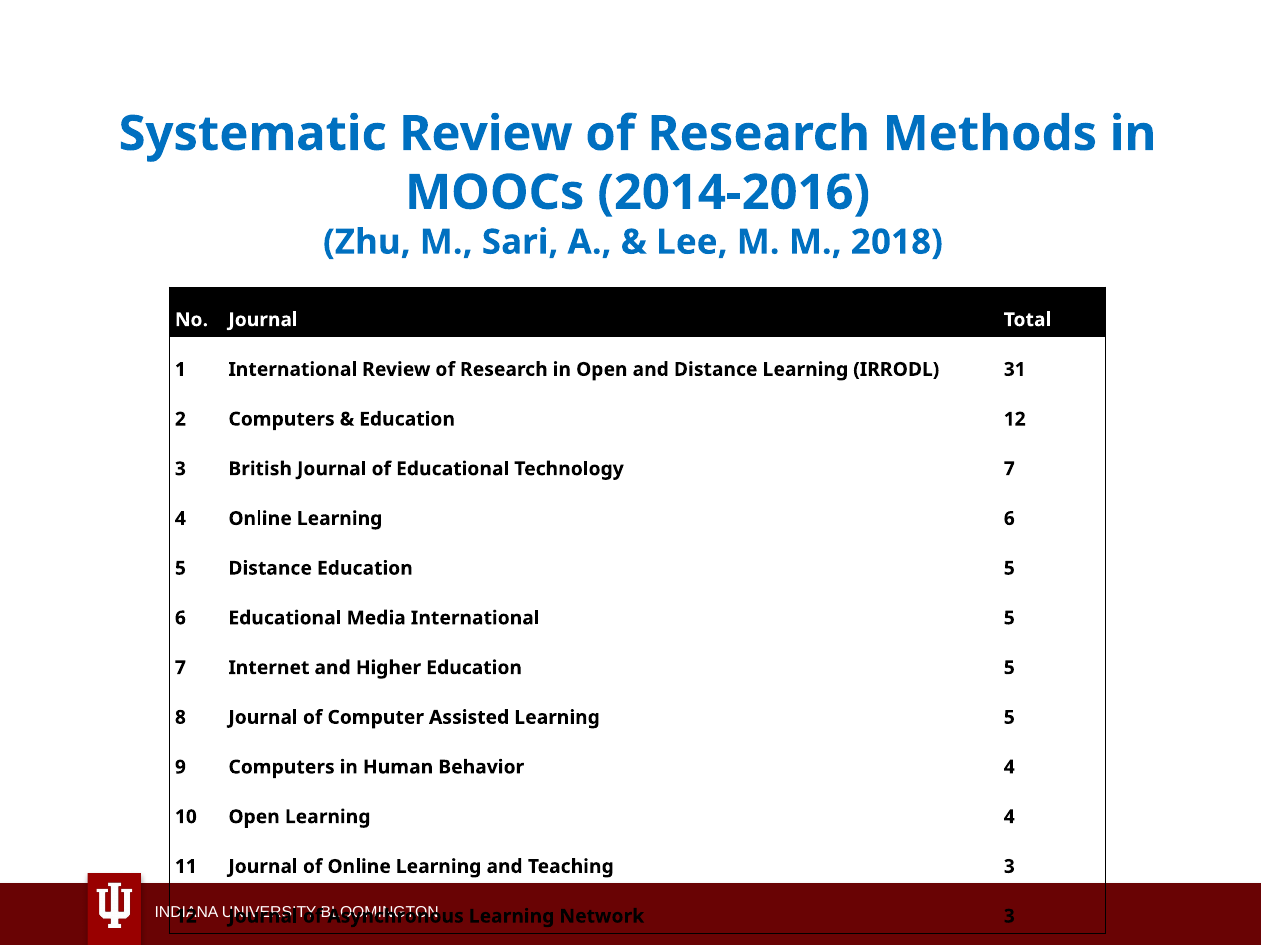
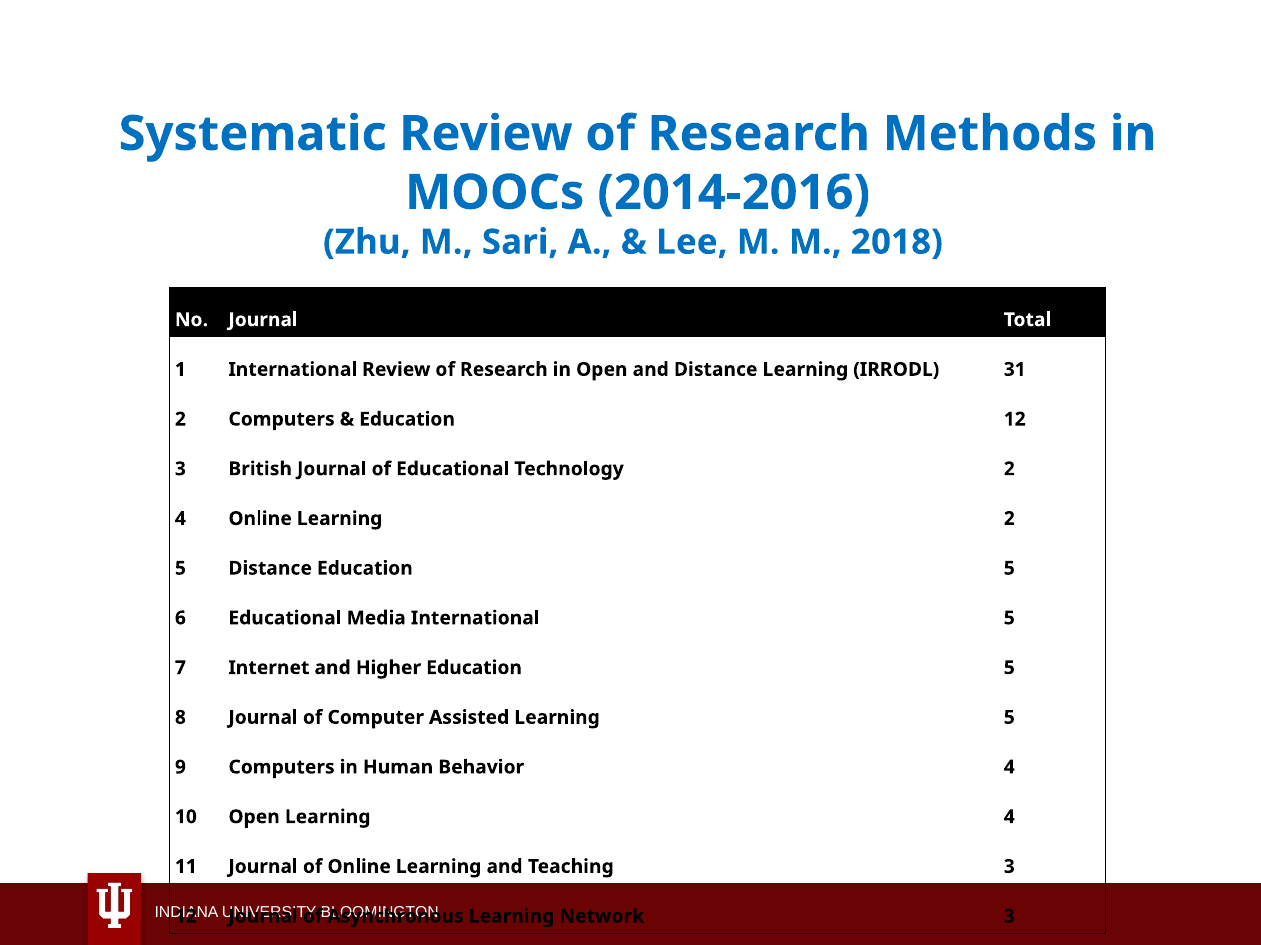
Technology 7: 7 -> 2 (1009, 469)
Learning 6: 6 -> 2 (1009, 519)
